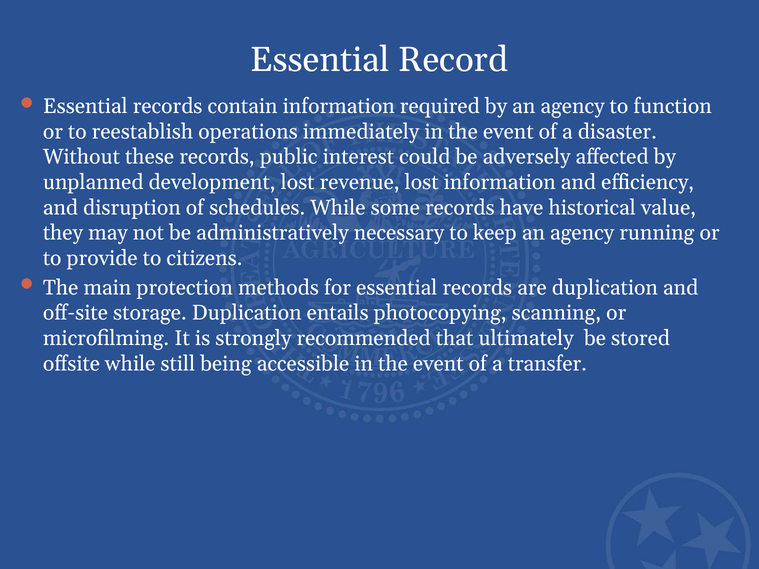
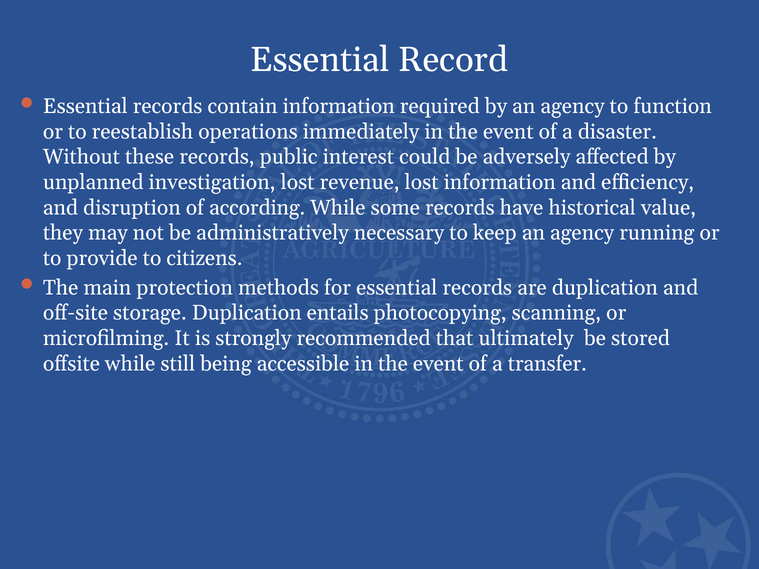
development: development -> investigation (212, 182)
schedules: schedules -> according (257, 208)
